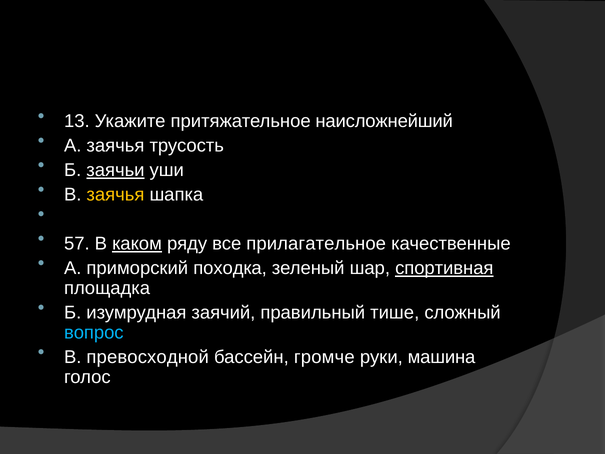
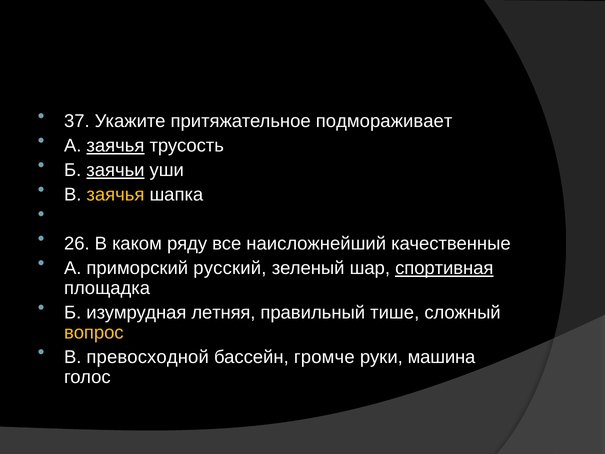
13: 13 -> 37 (77, 121)
наисложнейший: наисложнейший -> подмораживает (384, 121)
заячья underline: none -> present (115, 146)
57: 57 -> 26 (77, 244)
каком underline: present -> none (137, 244)
прилагательное: прилагательное -> наисложнейший (316, 244)
походка: походка -> русский (230, 268)
заячий: заячий -> летняя (223, 313)
вопрос colour: light blue -> yellow (94, 333)
